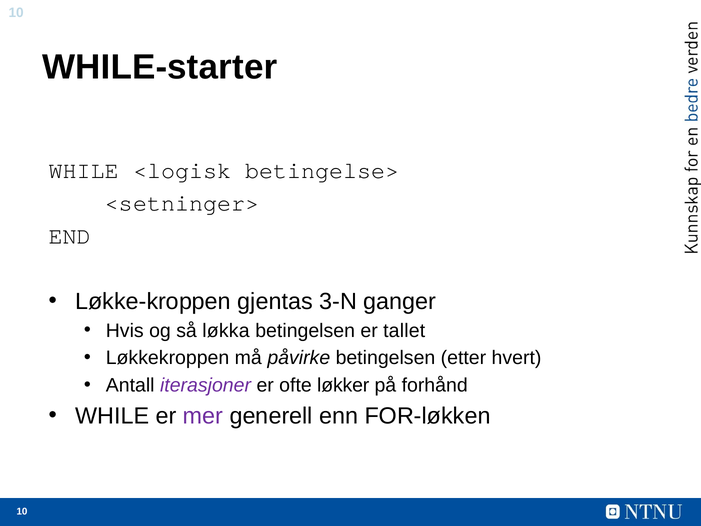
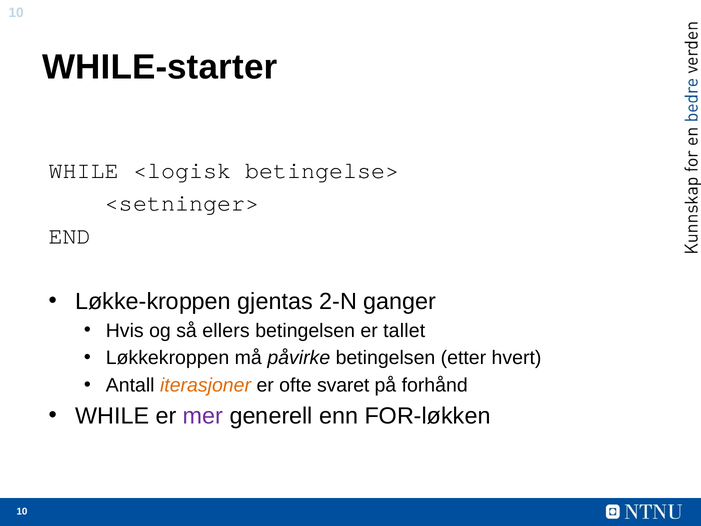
3-N: 3-N -> 2-N (338, 301)
løkka: løkka -> ellers (226, 330)
iterasjoner colour: purple -> orange (206, 385)
løkker: løkker -> svaret (343, 385)
